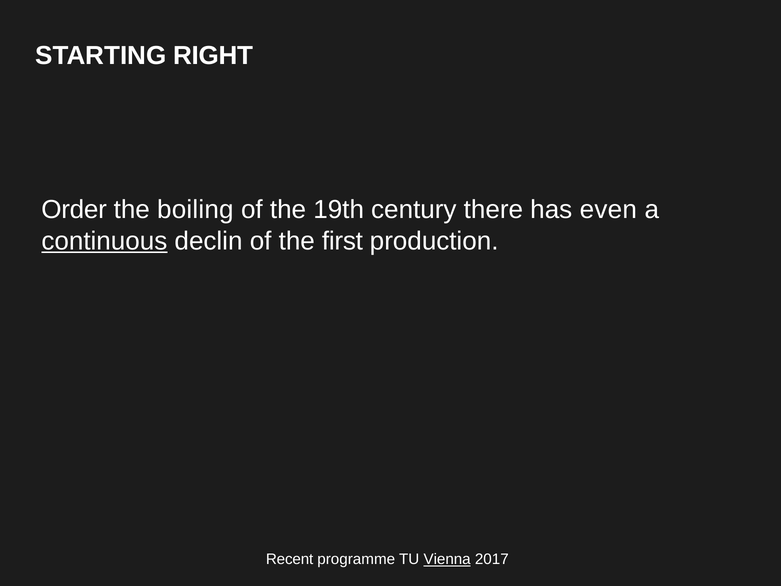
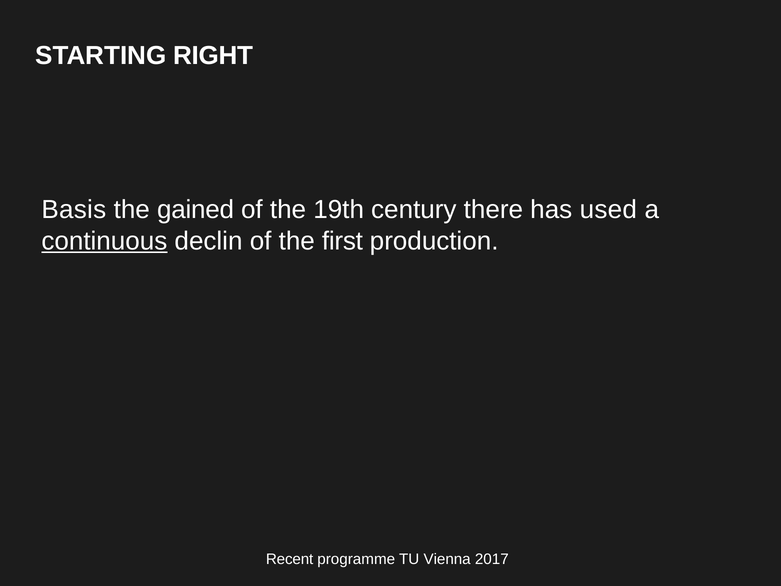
Order: Order -> Basis (74, 210)
boiling: boiling -> gained (196, 210)
even: even -> used (608, 210)
Vienna underline: present -> none (447, 559)
